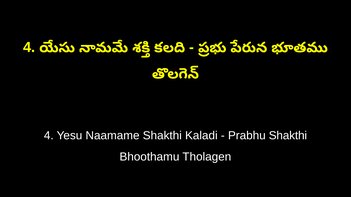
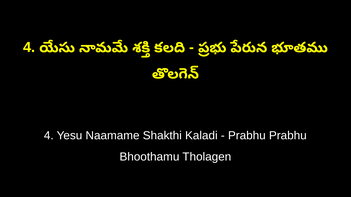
Prabhu Shakthi: Shakthi -> Prabhu (288, 136)
